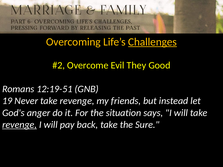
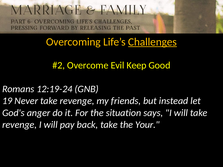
They: They -> Keep (136, 65)
12:19-51: 12:19-51 -> 12:19-24 (54, 89)
revenge underline: present -> none (19, 125)
Sure: Sure -> Your (147, 125)
